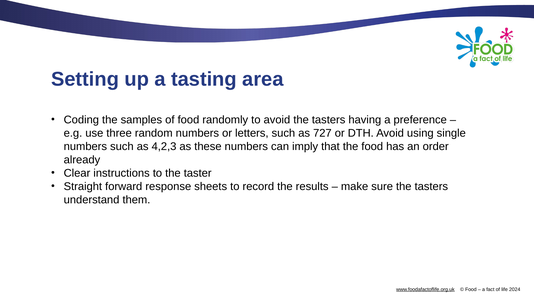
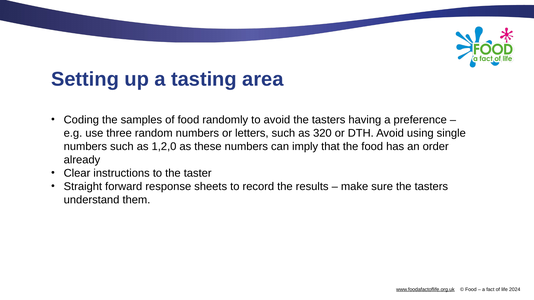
727: 727 -> 320 (322, 133)
4,2,3: 4,2,3 -> 1,2,0 (164, 147)
